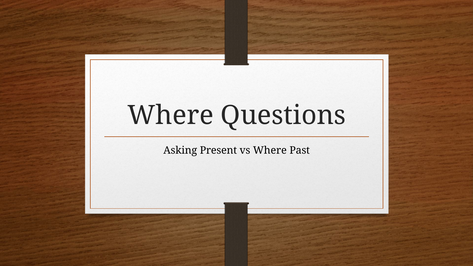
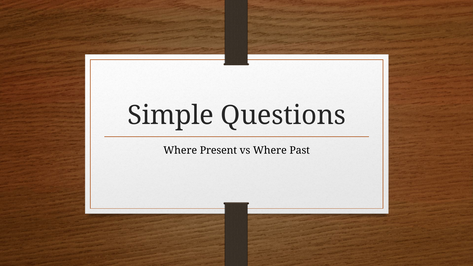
Where: Where -> Simple (171, 116)
Asking: Asking -> Where (180, 151)
